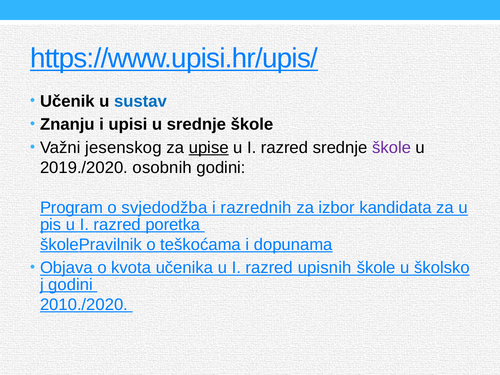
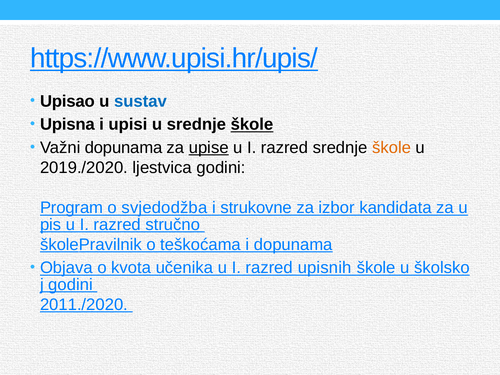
Učenik: Učenik -> Upisao (67, 101)
Znanju: Znanju -> Upisna (67, 124)
škole underline: none -> present (252, 124)
Važni jesenskog: jesenskog -> dopunama (124, 148)
škole colour: purple -> orange (392, 148)
osobnih: osobnih -> ljestvica (162, 168)
razrednih: razrednih -> strukovne (256, 208)
poretka: poretka -> stručno (173, 224)
2010./2020: 2010./2020 -> 2011./2020 (84, 304)
